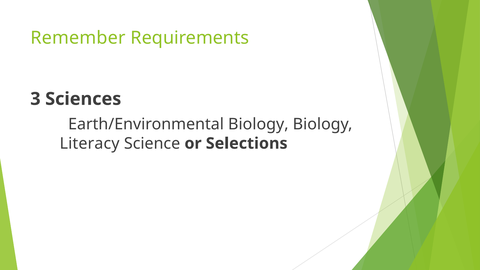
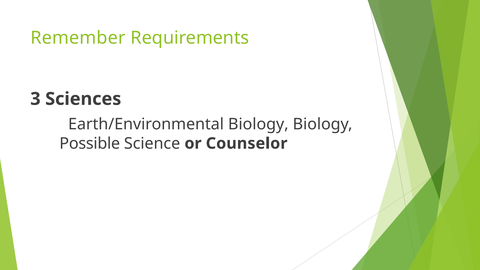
Literacy: Literacy -> Possible (90, 143)
Selections: Selections -> Counselor (247, 143)
